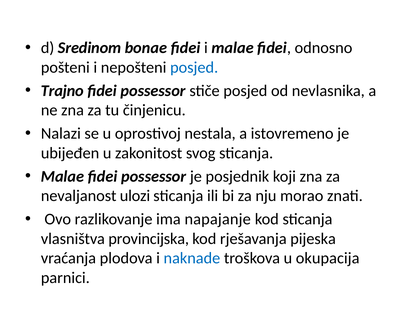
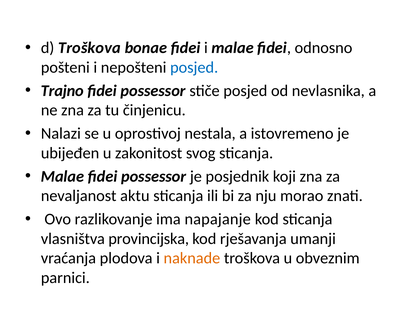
d Sredinom: Sredinom -> Troškova (89, 48)
ulozi: ulozi -> aktu (135, 196)
pijeska: pijeska -> umanji (313, 239)
naknade colour: blue -> orange (192, 258)
okupacija: okupacija -> obveznim (328, 258)
